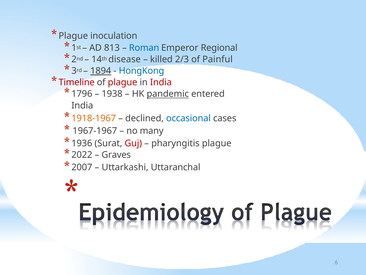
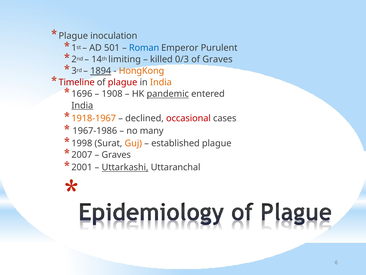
813: 813 -> 501 (112, 48)
Regional: Regional -> Purulent (219, 48)
disease: disease -> limiting (125, 59)
2/3: 2/3 -> 0/3 (182, 59)
of Painful: Painful -> Graves (218, 59)
HongKong colour: blue -> orange (141, 71)
India colour: red -> orange (161, 82)
1796: 1796 -> 1696 (82, 94)
1938: 1938 -> 1908 (112, 94)
India underline: none -> present (82, 105)
occasional colour: blue -> red (188, 118)
1967-1967: 1967-1967 -> 1967-1986 (95, 131)
1936: 1936 -> 1998 (82, 143)
Guj colour: red -> orange (133, 143)
pharyngitis: pharyngitis -> established (175, 143)
2022: 2022 -> 2007 (82, 155)
2007: 2007 -> 2001 (82, 167)
Uttarkashi underline: none -> present (125, 167)
